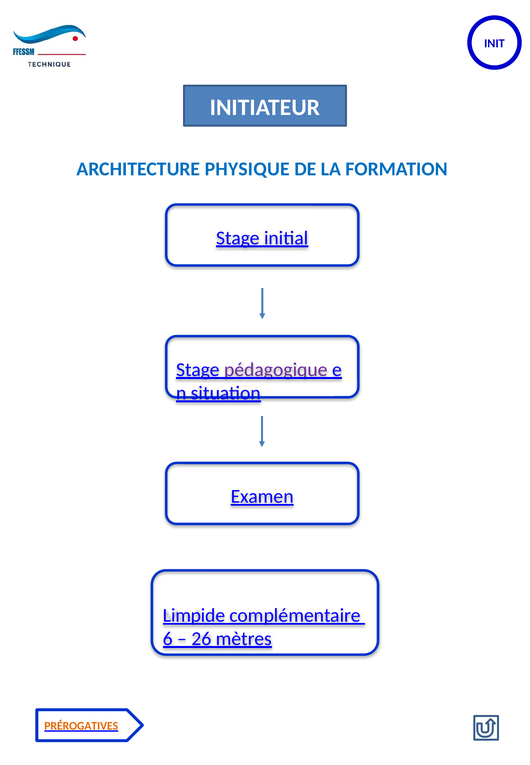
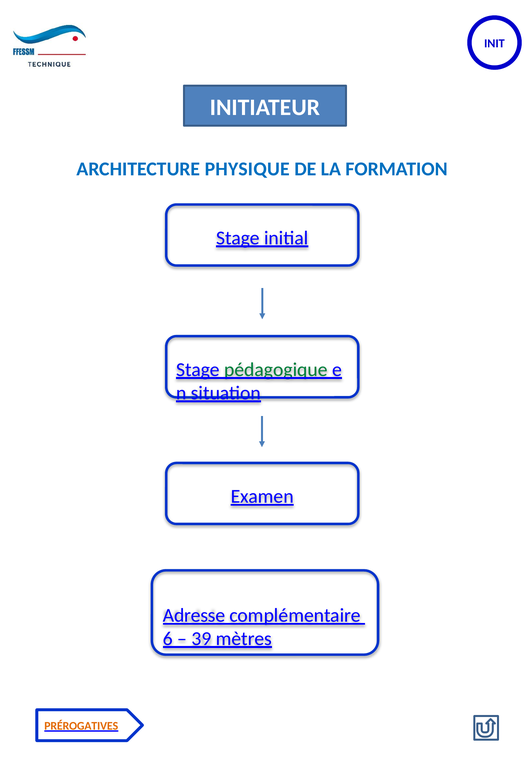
pédagogique colour: purple -> green (276, 370)
Limpide: Limpide -> Adresse (194, 616)
26: 26 -> 39 (201, 639)
